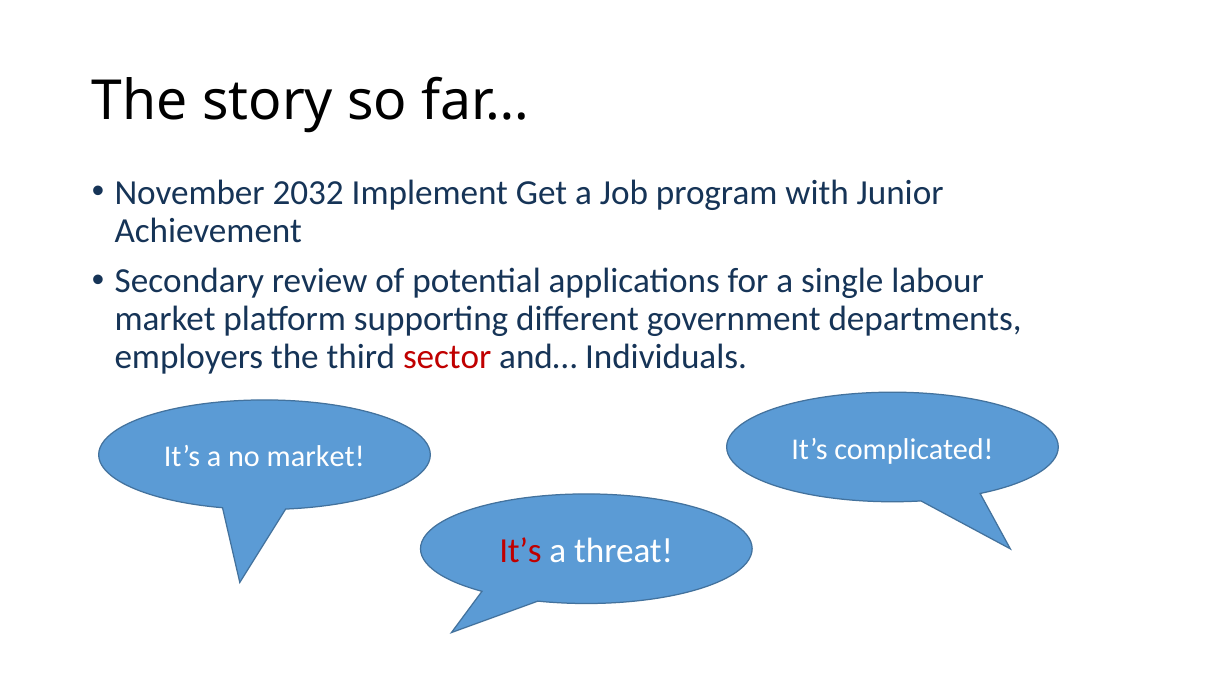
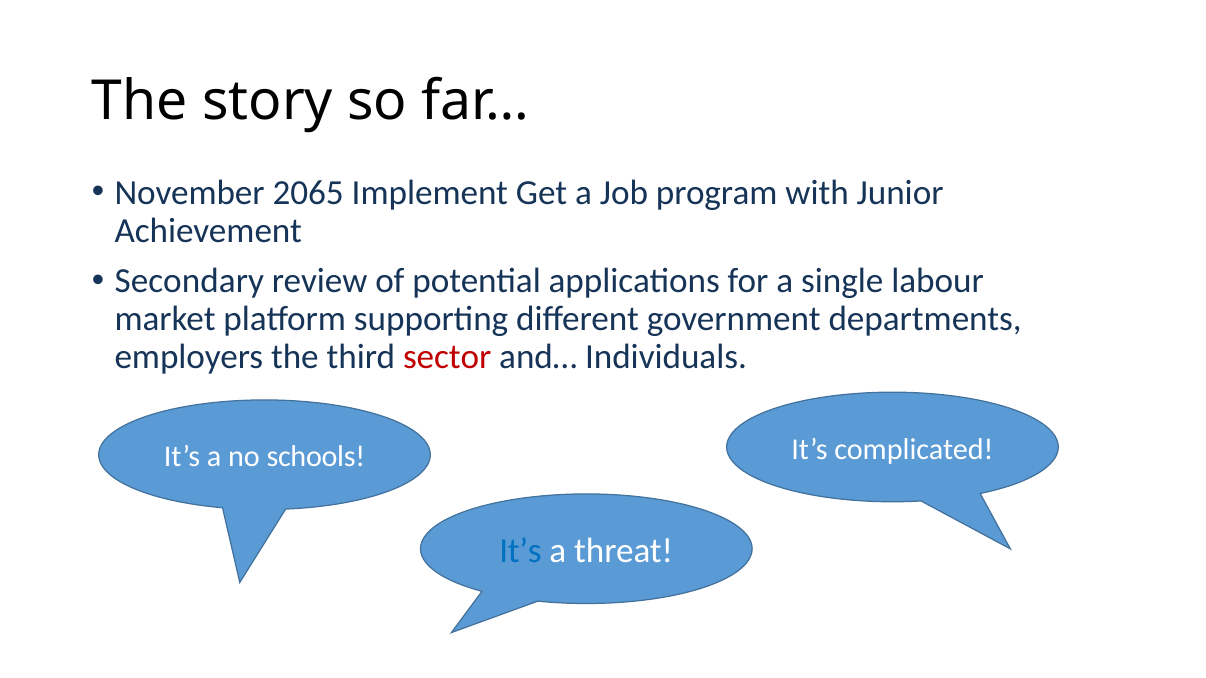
2032: 2032 -> 2065 (308, 193)
no market: market -> schools (316, 457)
It’s colour: red -> blue (520, 551)
